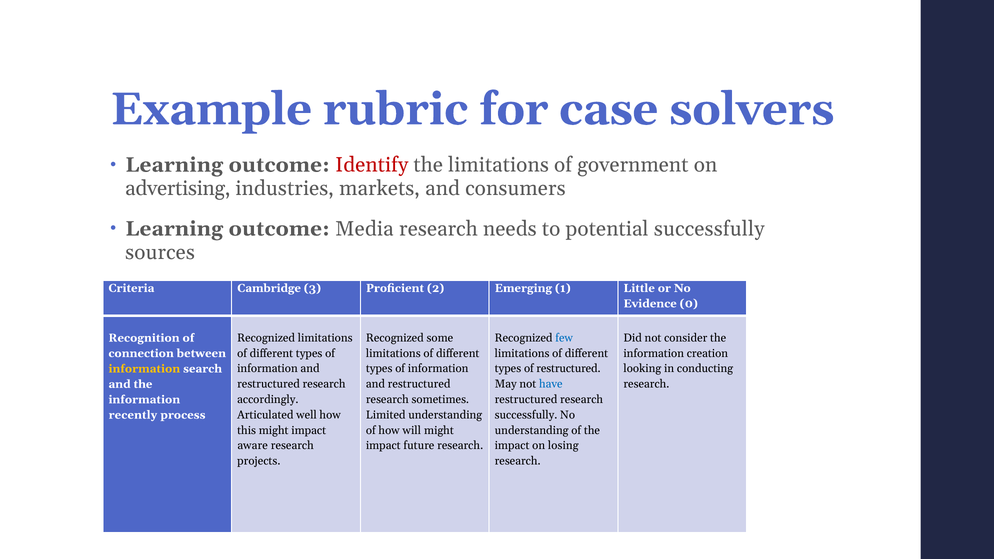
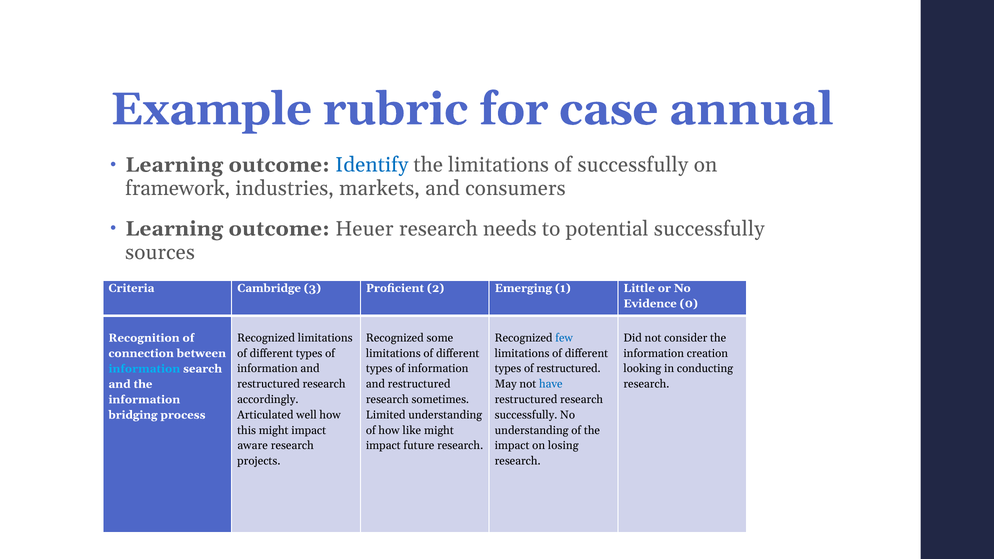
solvers: solvers -> annual (751, 109)
Identify colour: red -> blue (372, 165)
of government: government -> successfully (633, 165)
advertising: advertising -> framework (178, 189)
Media: Media -> Heuer (364, 229)
information colour: yellow -> light blue (144, 369)
recently: recently -> bridging (133, 415)
will: will -> like (412, 430)
